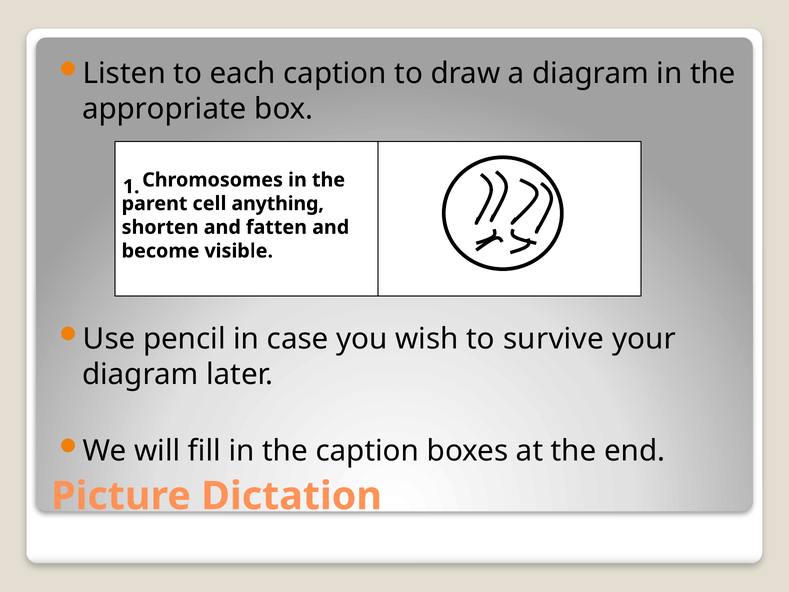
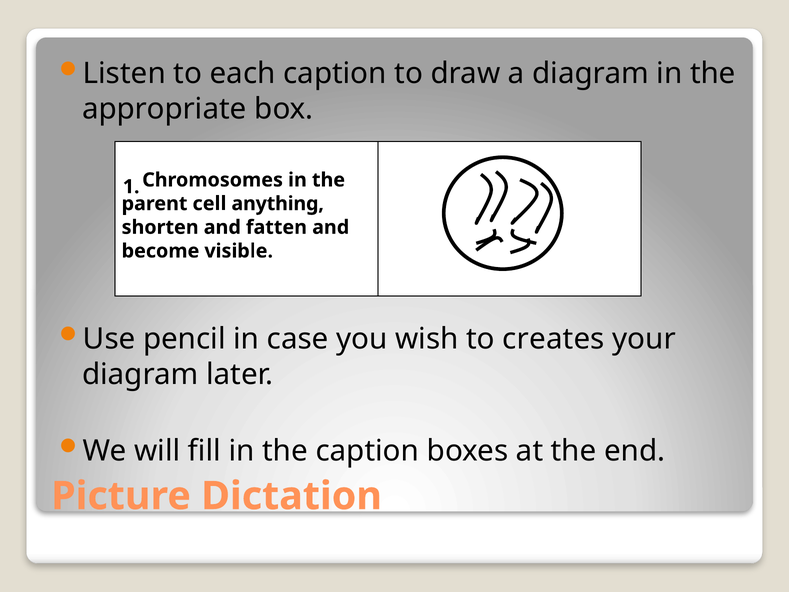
survive: survive -> creates (554, 339)
